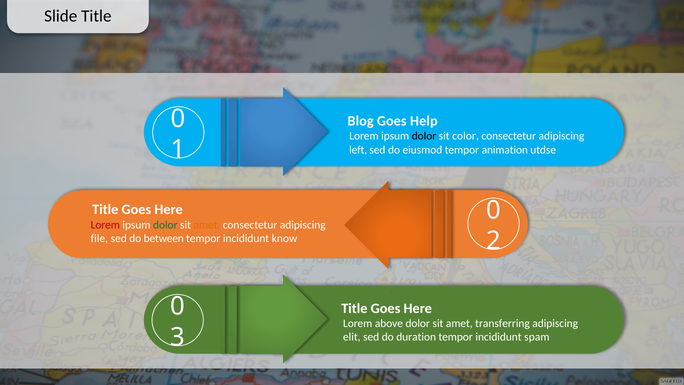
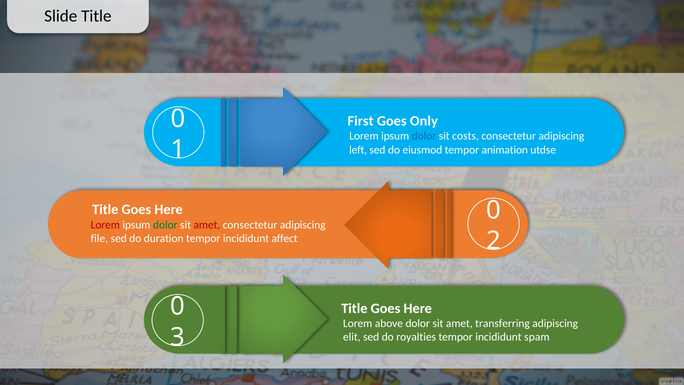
Blog: Blog -> First (361, 121)
Help: Help -> Only (424, 121)
dolor colour: black -> blue (424, 136)
color: color -> costs (466, 136)
amet colour: orange -> red (207, 225)
between: between -> duration (164, 239)
know: know -> affect (285, 239)
duration: duration -> royalties (416, 337)
